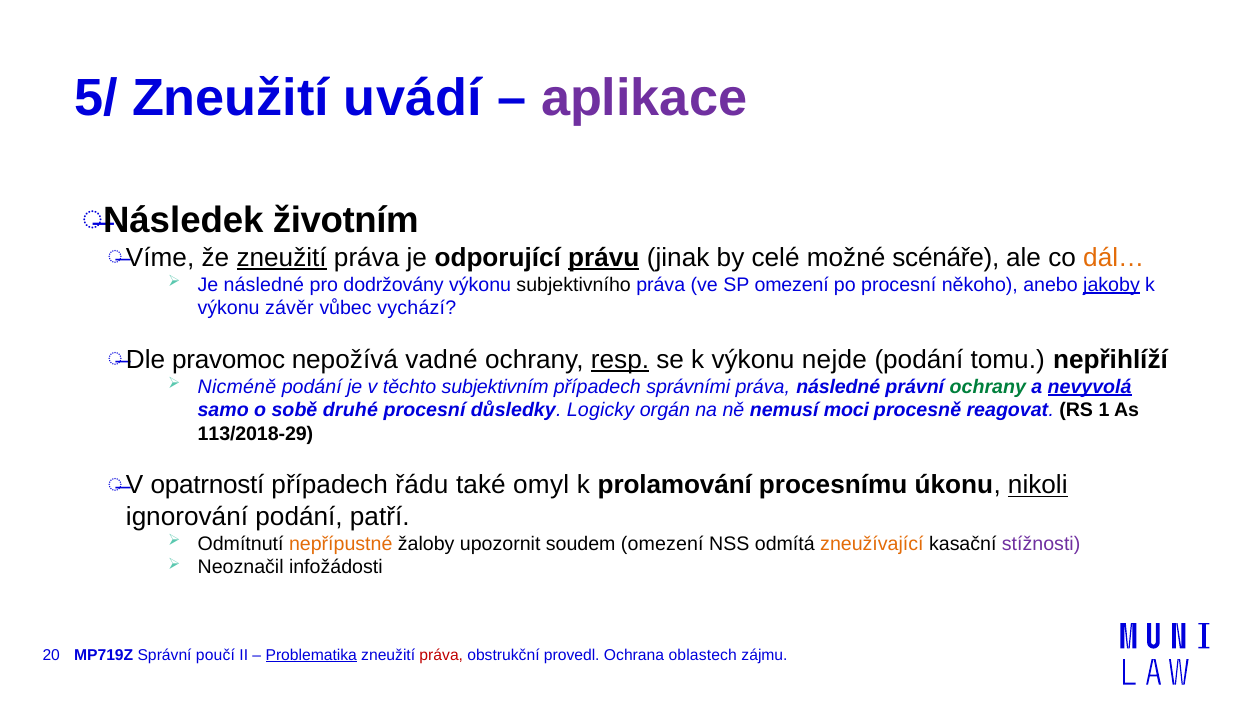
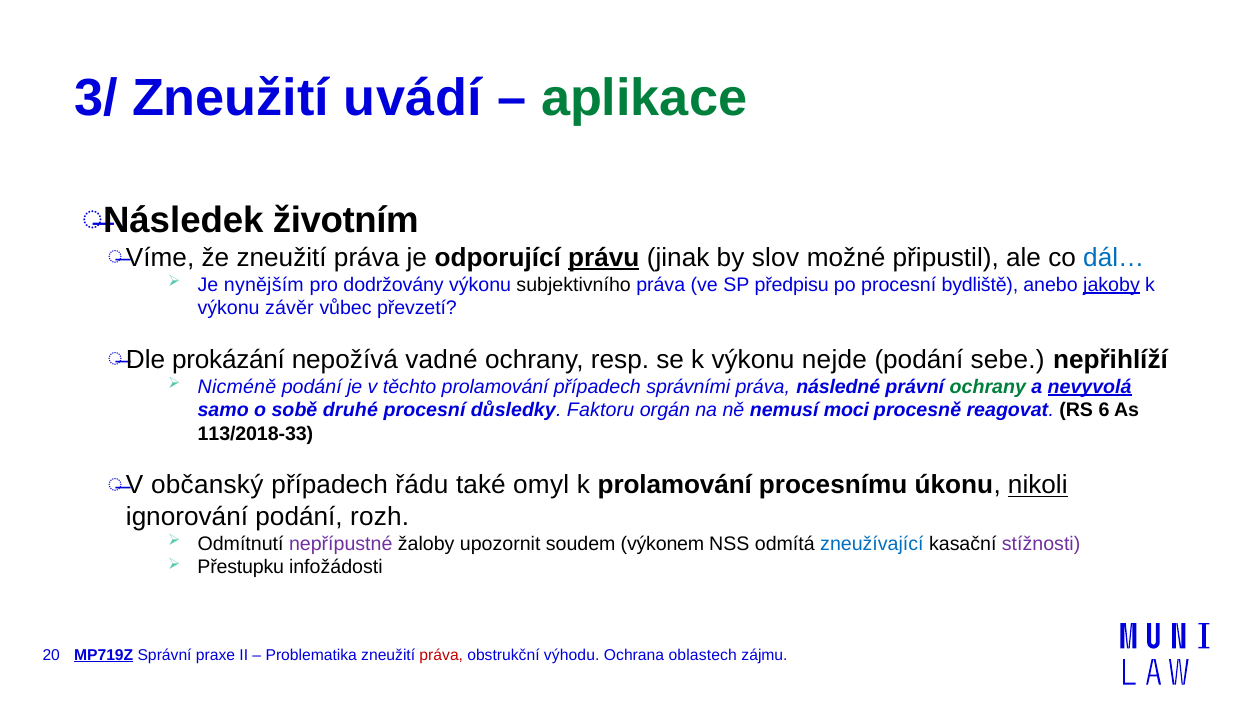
5/: 5/ -> 3/ (96, 99)
aplikace colour: purple -> green (644, 99)
zneužití underline: present -> none (282, 258)
celé: celé -> slov (775, 258)
scénáře: scénáře -> připustil (946, 258)
dál… colour: orange -> blue (1114, 258)
Je následné: následné -> nynějším (264, 285)
SP omezení: omezení -> předpisu (792, 285)
někoho: někoho -> bydliště (980, 285)
vychází: vychází -> převzetí (417, 308)
pravomoc: pravomoc -> prokázání (229, 360)
resp underline: present -> none (620, 360)
tomu: tomu -> sebe (1008, 360)
těchto subjektivním: subjektivním -> prolamování (495, 387)
Logicky: Logicky -> Faktoru (601, 410)
1: 1 -> 6 (1104, 410)
113/2018-29: 113/2018-29 -> 113/2018-33 (255, 434)
opatrností: opatrností -> občanský (207, 485)
patří: patří -> rozh (380, 516)
nepřípustné colour: orange -> purple (341, 543)
soudem omezení: omezení -> výkonem (662, 543)
zneužívající colour: orange -> blue (872, 543)
Neoznačil: Neoznačil -> Přestupku (241, 567)
MP719Z underline: none -> present (104, 655)
poučí: poučí -> praxe (215, 655)
Problematika underline: present -> none (311, 655)
provedl: provedl -> výhodu (572, 655)
